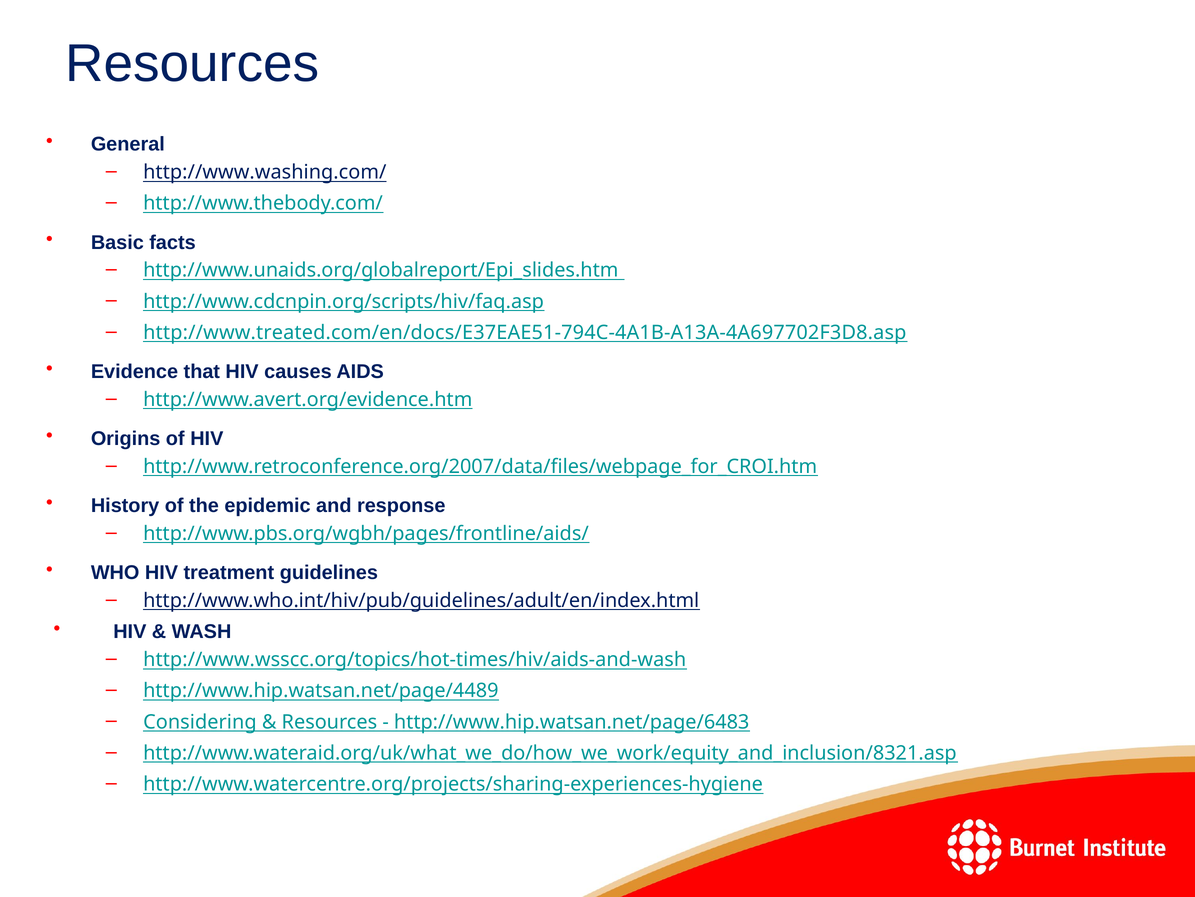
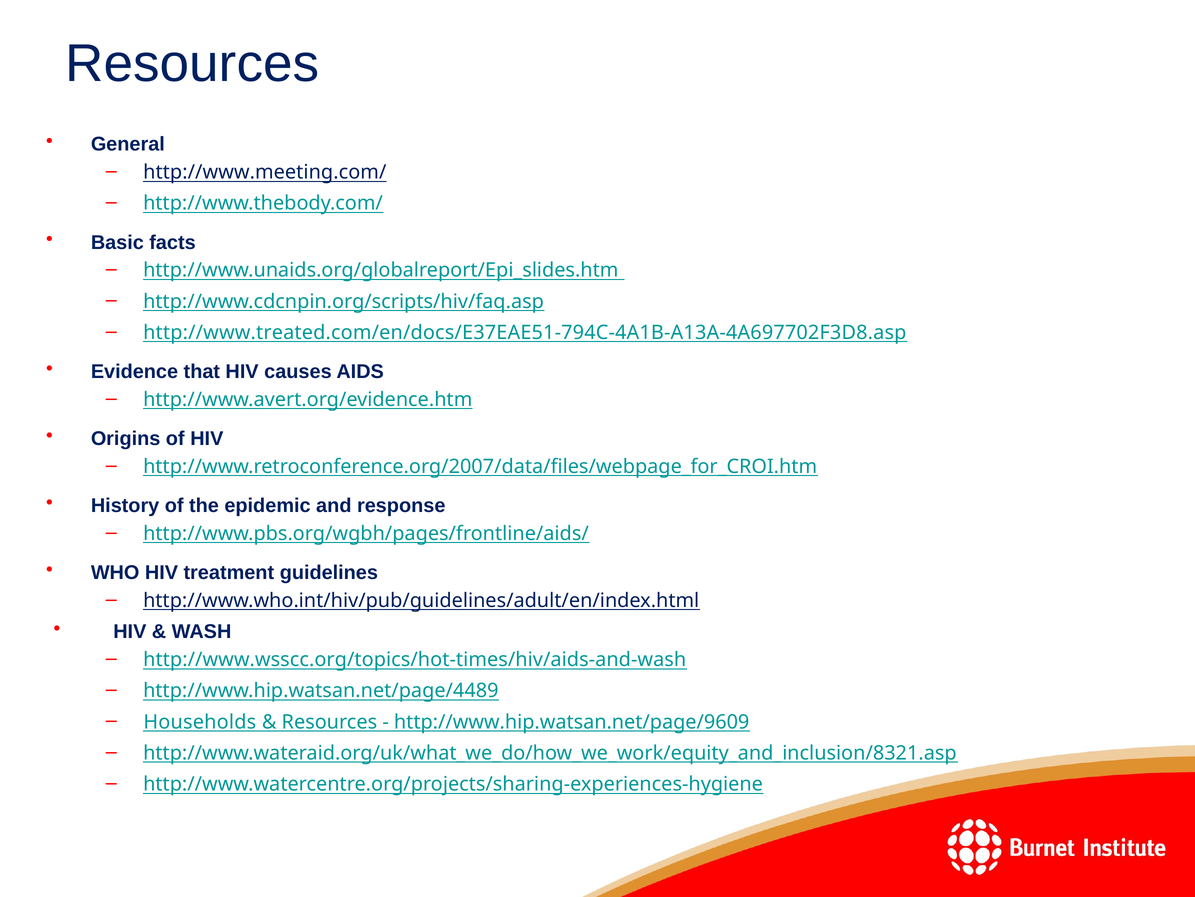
http://www.washing.com/: http://www.washing.com/ -> http://www.meeting.com/ (265, 172)
Considering: Considering -> Households (200, 721)
http://www.hip.watsan.net/page/6483: http://www.hip.watsan.net/page/6483 -> http://www.hip.watsan.net/page/9609 (572, 721)
